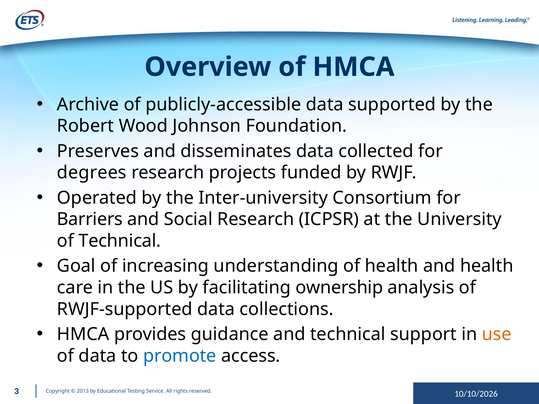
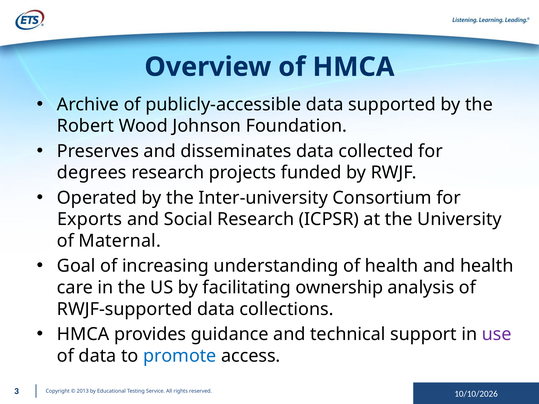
Barriers: Barriers -> Exports (90, 219)
of Technical: Technical -> Maternal (120, 241)
use colour: orange -> purple (497, 334)
